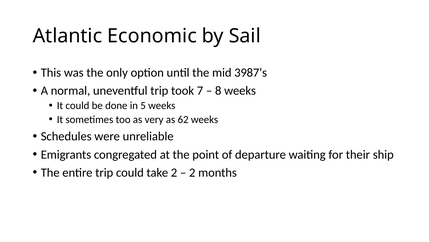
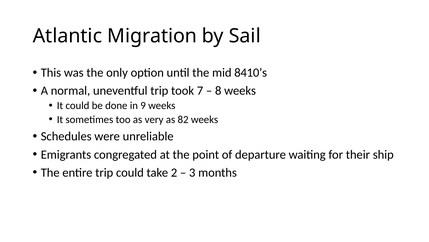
Economic: Economic -> Migration (152, 36)
3987’s: 3987’s -> 8410’s (251, 73)
5: 5 -> 9 (143, 105)
62: 62 -> 82 (183, 119)
2: 2 -> 3 (192, 172)
